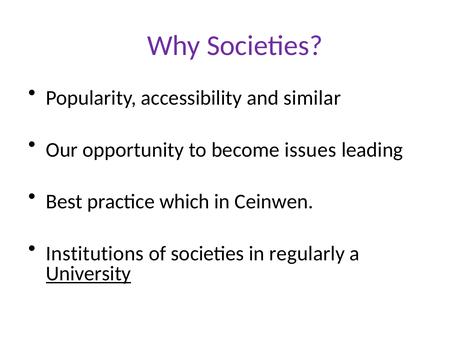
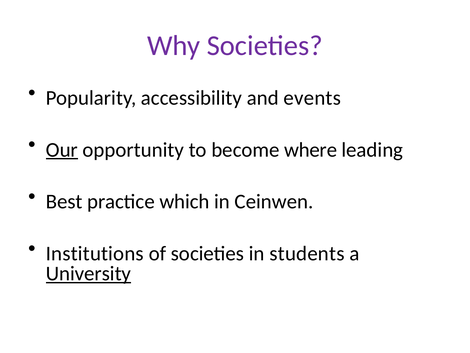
similar: similar -> events (312, 98)
Our underline: none -> present (62, 150)
issues: issues -> where (311, 150)
regularly: regularly -> students (307, 253)
